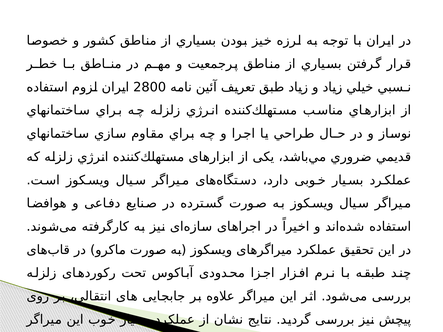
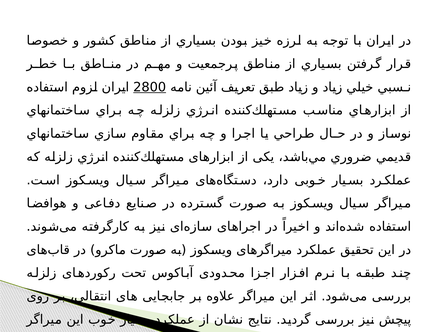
2800 underline: none -> present (150, 87)
